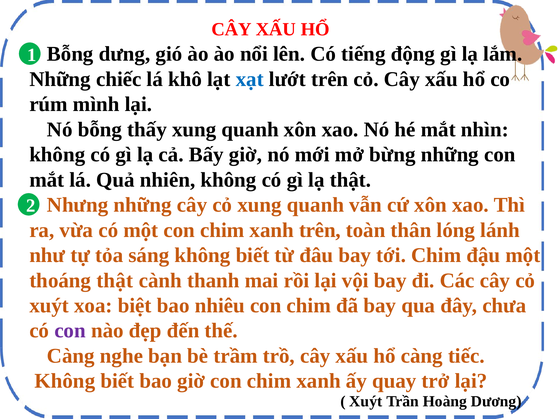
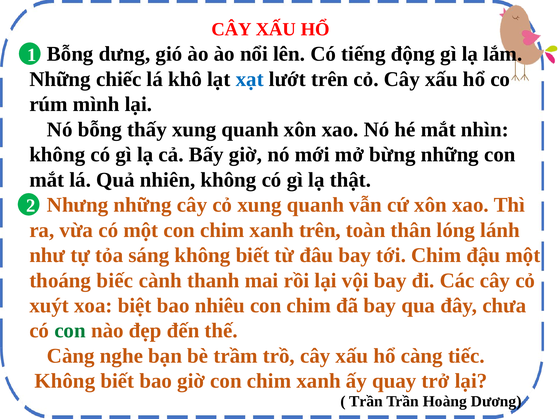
thoáng thật: thật -> biếc (115, 281)
con colour: purple -> green (70, 331)
Xuýt: Xuýt -> Trần (366, 402)
